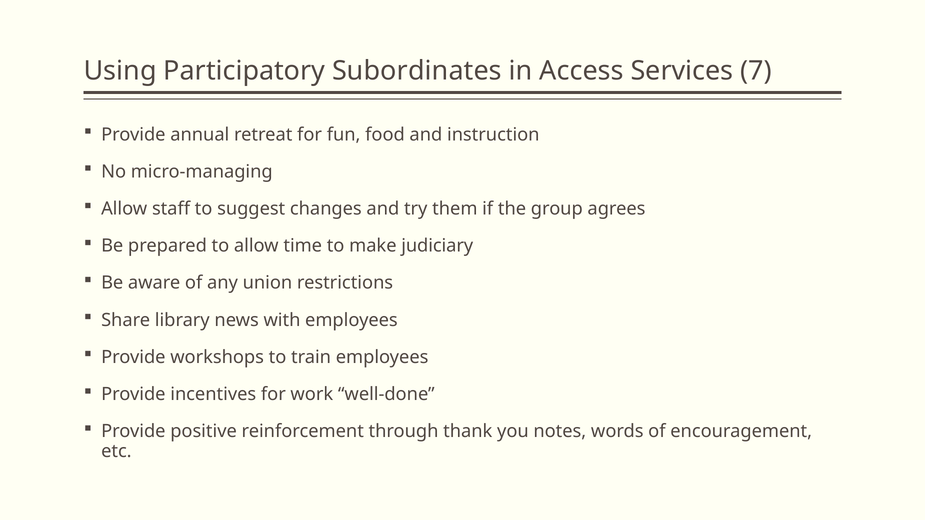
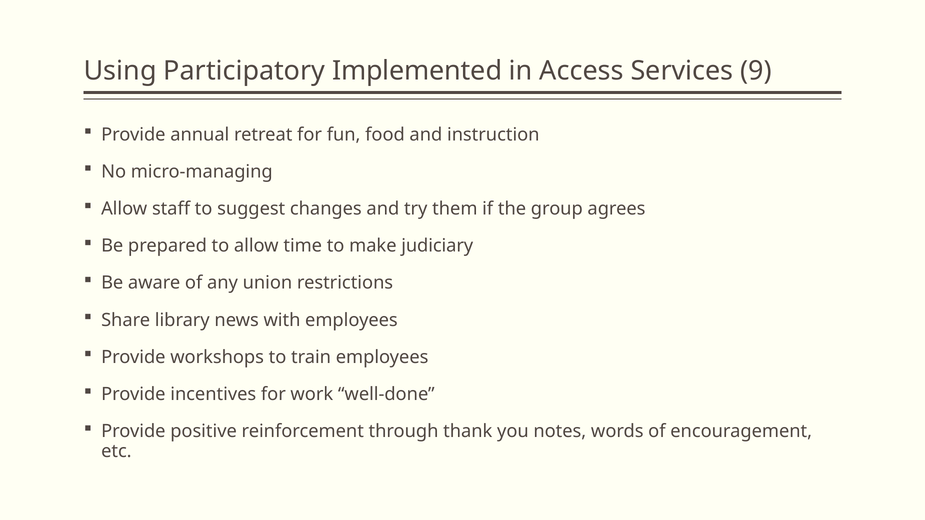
Subordinates: Subordinates -> Implemented (417, 71)
7: 7 -> 9 (756, 71)
